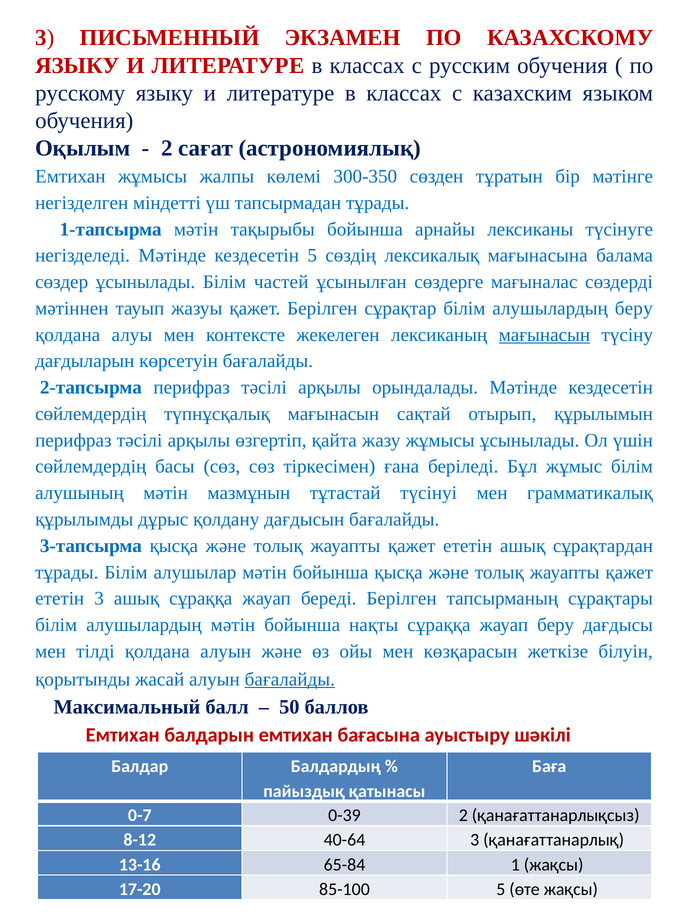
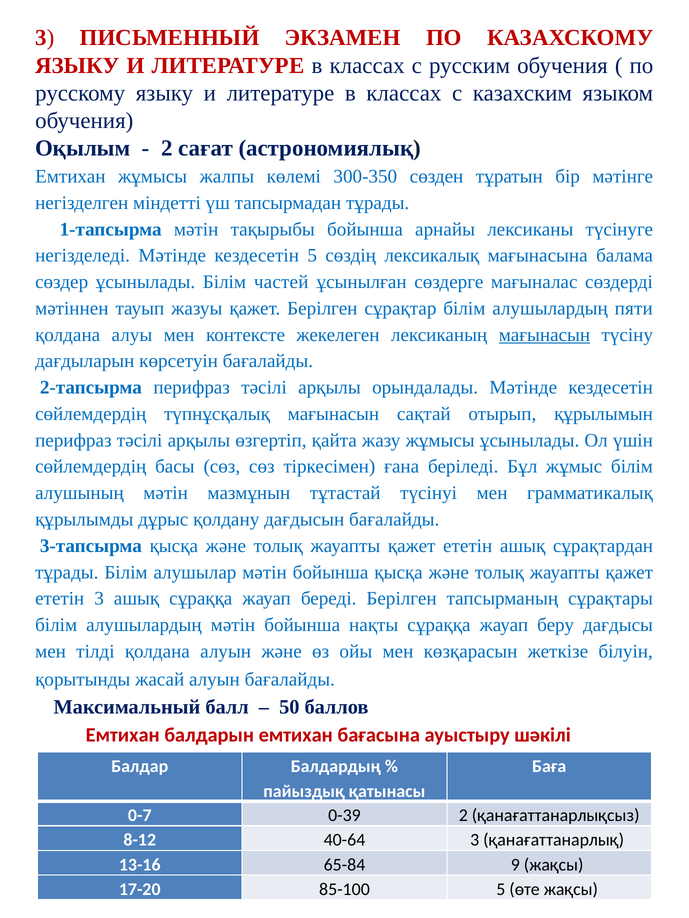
алушылардың беру: беру -> пяти (634, 309)
бағалайды underline: present -> none (290, 680)
1: 1 -> 9 (515, 865)
